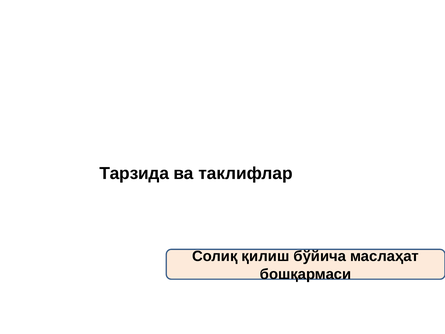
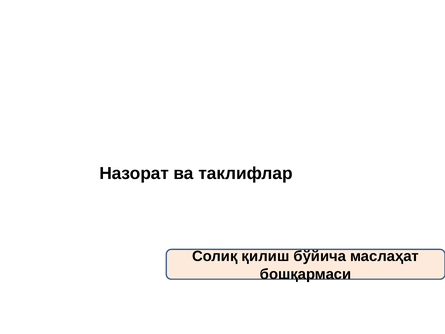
Тарзида: Тарзида -> Назорат (134, 173)
